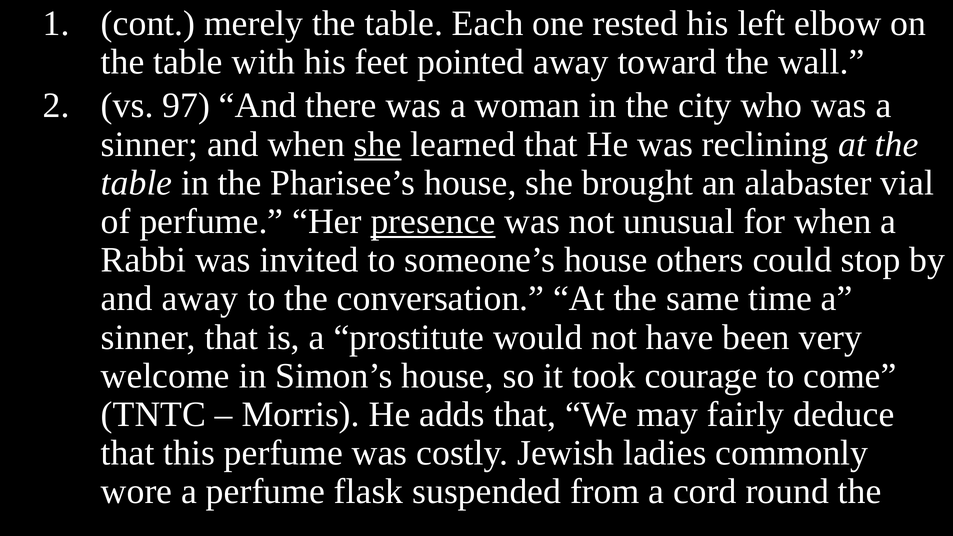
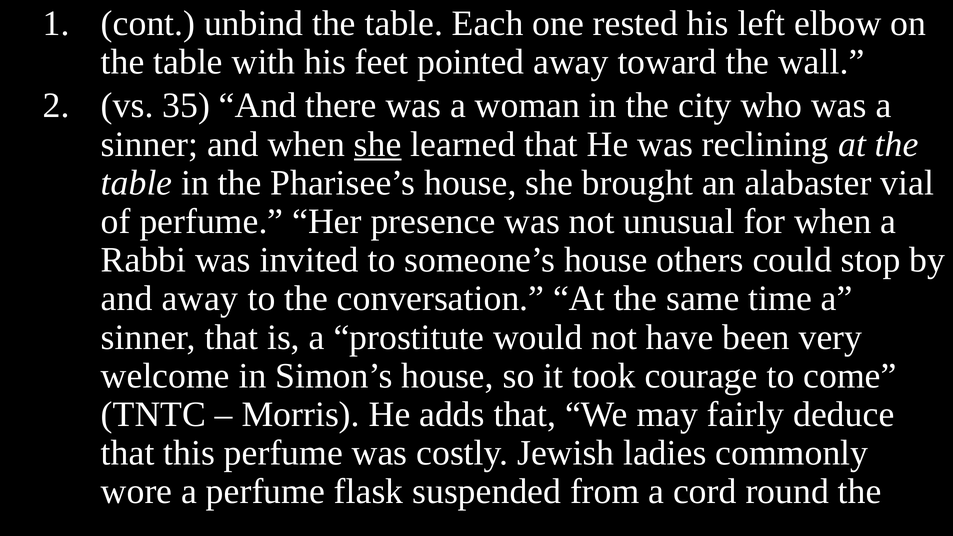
merely: merely -> unbind (254, 23)
97: 97 -> 35 (186, 106)
presence underline: present -> none (433, 221)
